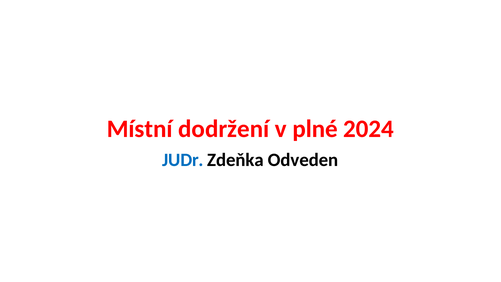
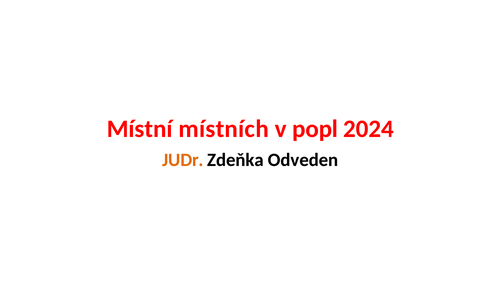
dodržení: dodržení -> místních (224, 129)
plné: plné -> popl (315, 129)
JUDr colour: blue -> orange (183, 160)
